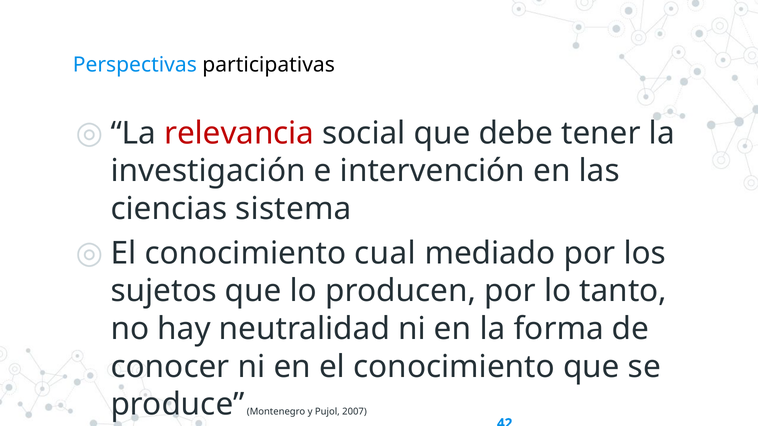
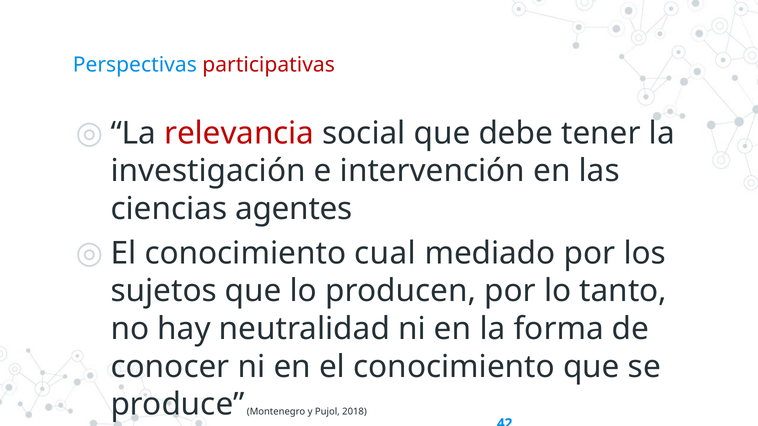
participativas colour: black -> red (269, 65)
sistema: sistema -> agentes (294, 209)
2007: 2007 -> 2018 (354, 412)
